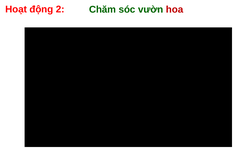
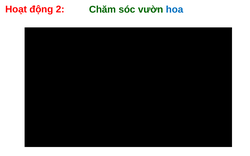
hoa colour: red -> blue (175, 9)
